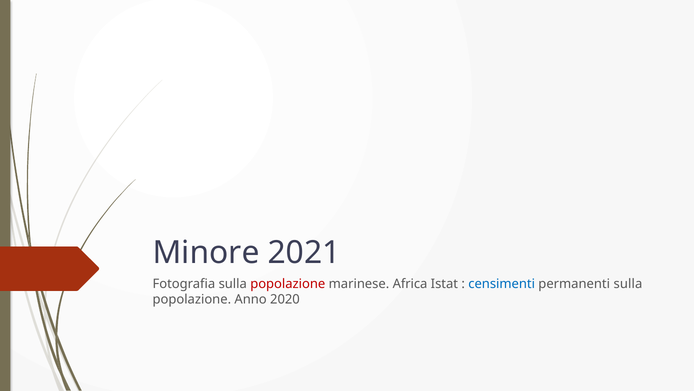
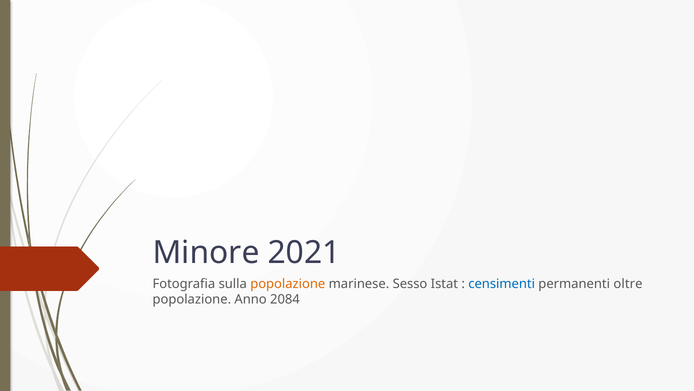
popolazione colour: red -> orange (288, 283)
Africa: Africa -> Sesso (410, 283)
permanenti sulla: sulla -> oltre (628, 283)
2020: 2020 -> 2084 (285, 299)
